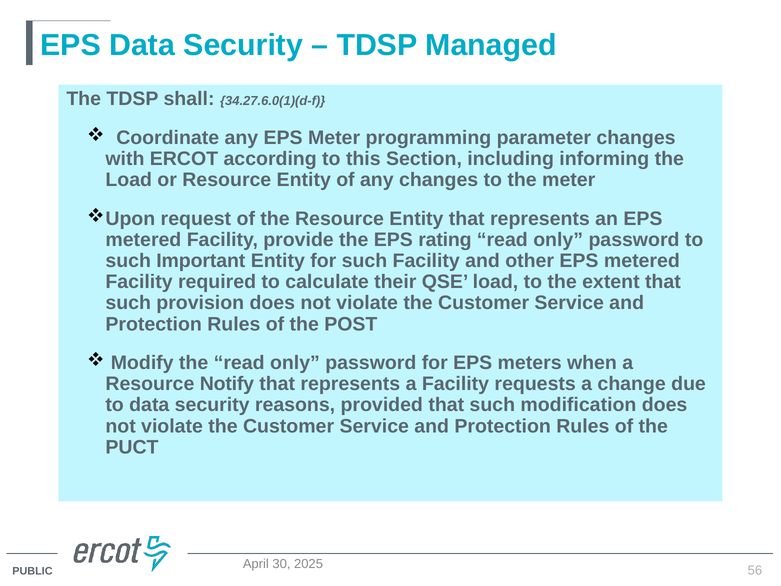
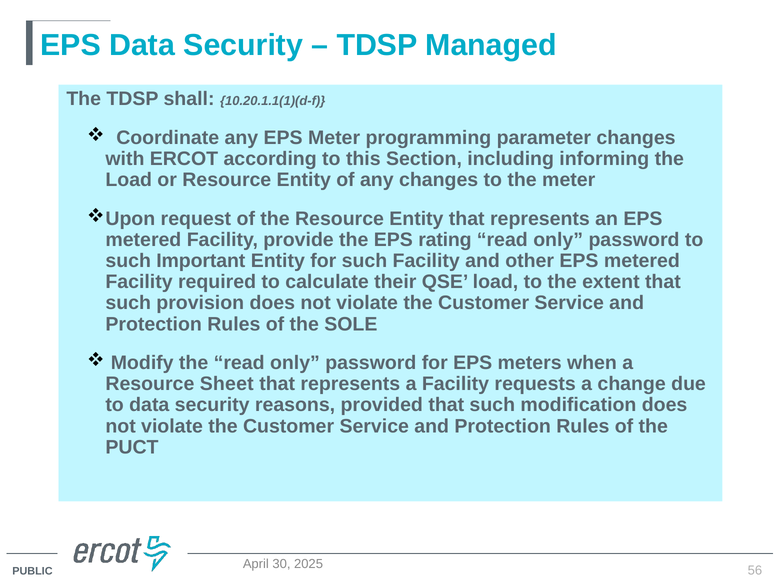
34.27.6.0(1)(d-f: 34.27.6.0(1)(d-f -> 10.20.1.1(1)(d-f (273, 101)
POST: POST -> SOLE (351, 324)
Notify: Notify -> Sheet (227, 384)
